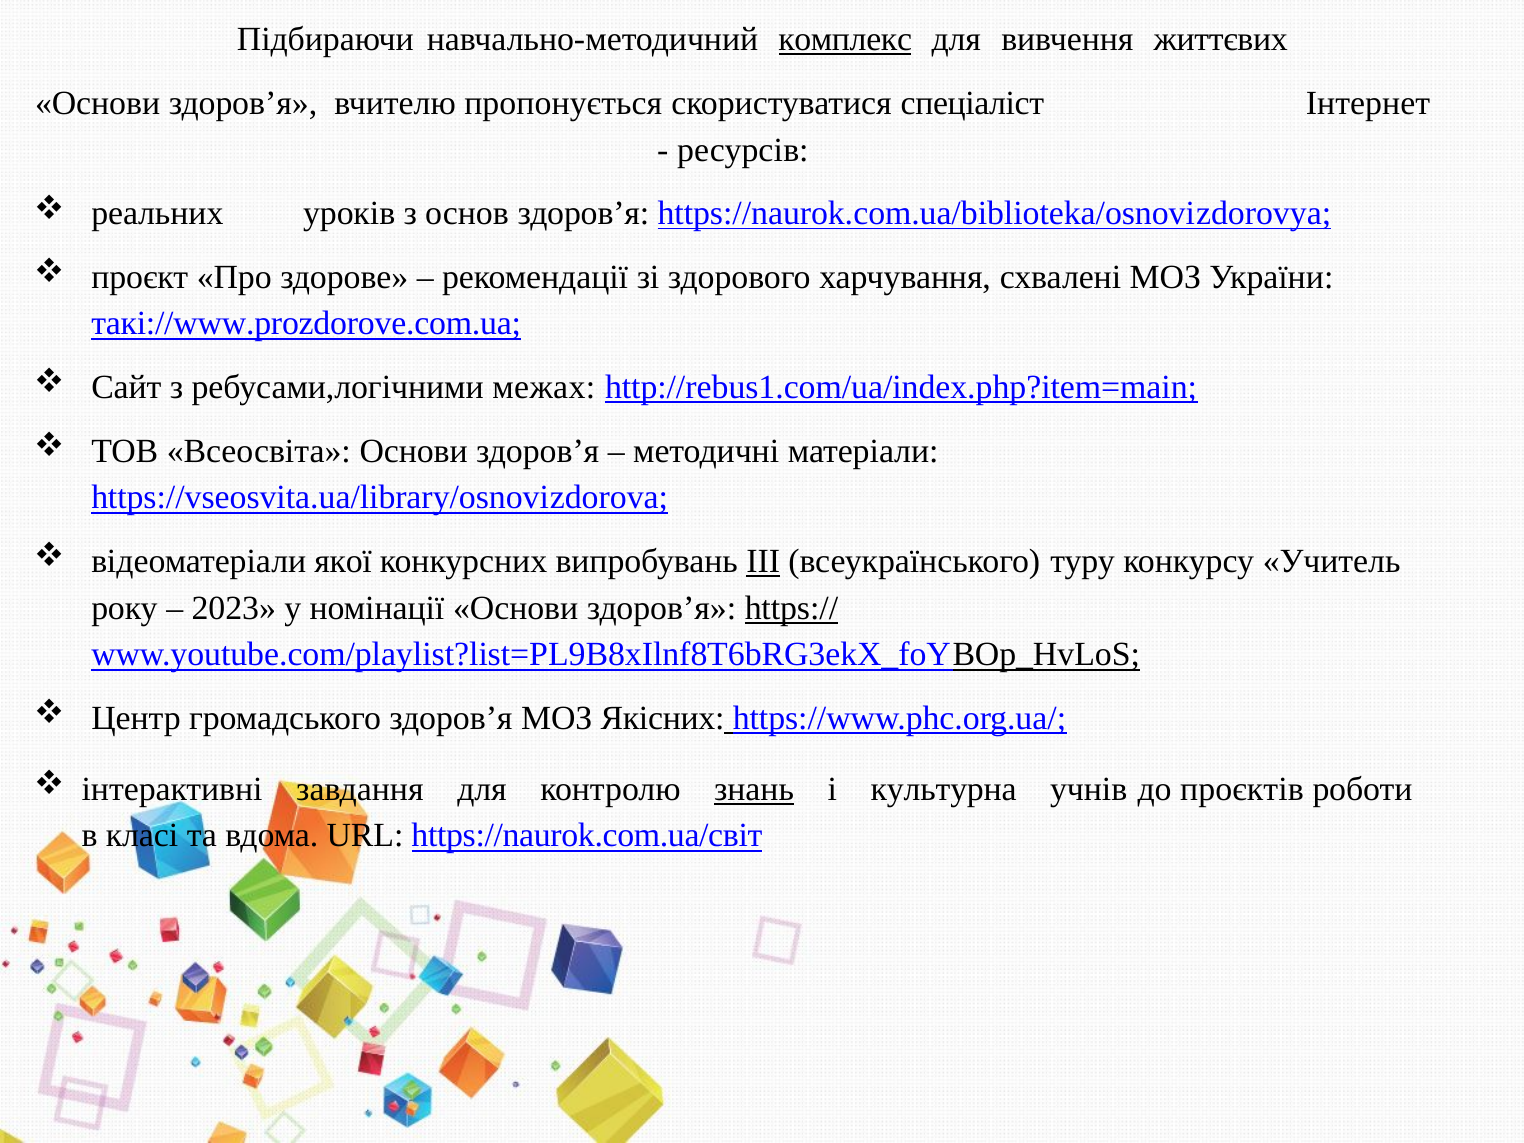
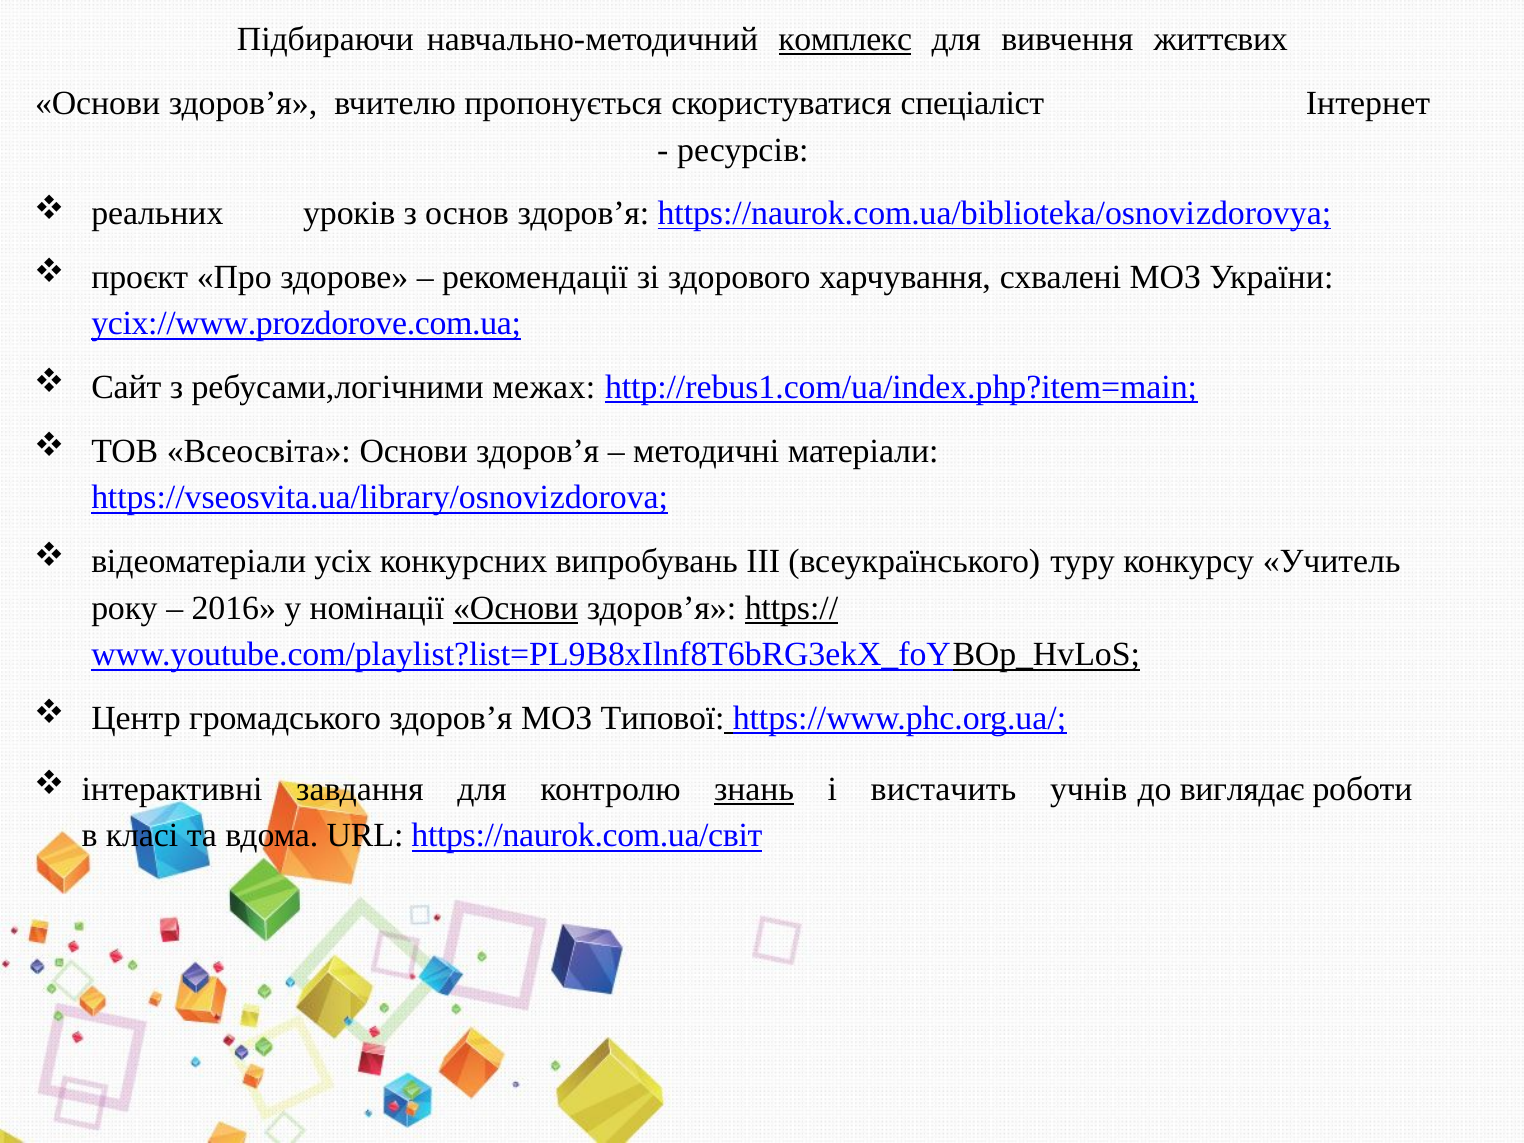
такі://www.prozdorove.com.ua: такі://www.prozdorove.com.ua -> усіх://www.prozdorove.com.ua (306, 324)
якої: якої -> усіх (343, 561)
ІІІ underline: present -> none (763, 561)
2023: 2023 -> 2016 (234, 608)
Основи underline: none -> present (516, 608)
Якісних: Якісних -> Типової (663, 718)
культурна: культурна -> вистачить (943, 789)
проєктів: проєктів -> виглядає (1242, 789)
